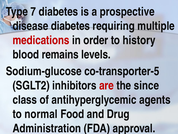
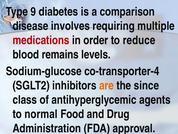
7: 7 -> 9 (33, 12)
prospective: prospective -> comparison (127, 12)
disease diabetes: diabetes -> involves (70, 26)
history: history -> reduce (139, 40)
co-transporter-5: co-transporter-5 -> co-transporter-4 (122, 71)
are colour: red -> orange (106, 85)
